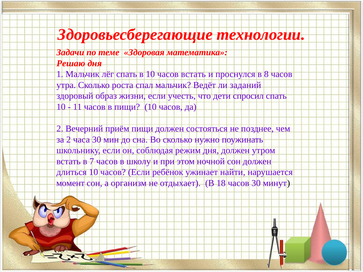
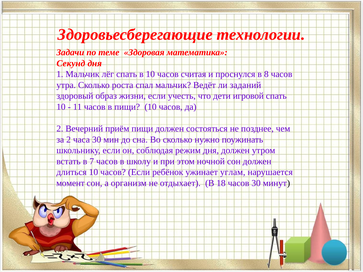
Решаю: Решаю -> Секунд (71, 63)
часов встать: встать -> считая (193, 74)
спросил: спросил -> игровой (248, 96)
найти: найти -> углам (233, 172)
